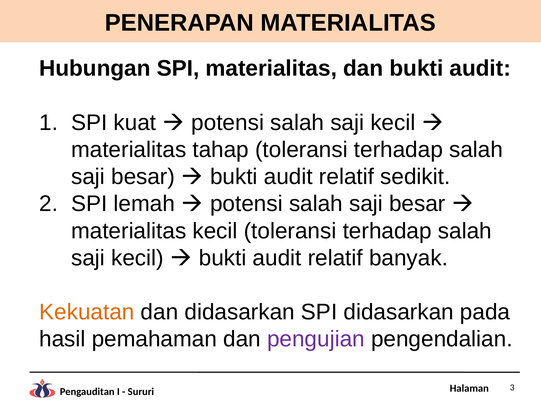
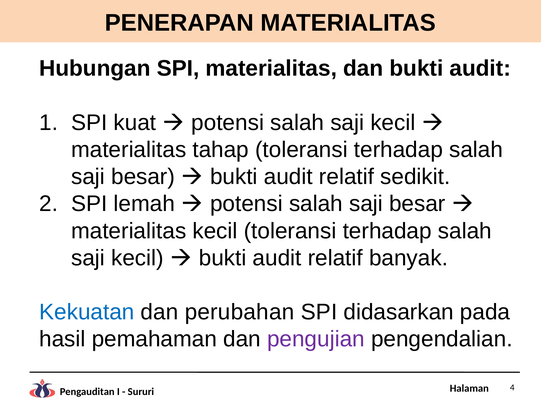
Kekuatan colour: orange -> blue (87, 312)
dan didasarkan: didasarkan -> perubahan (240, 312)
3: 3 -> 4 (512, 387)
